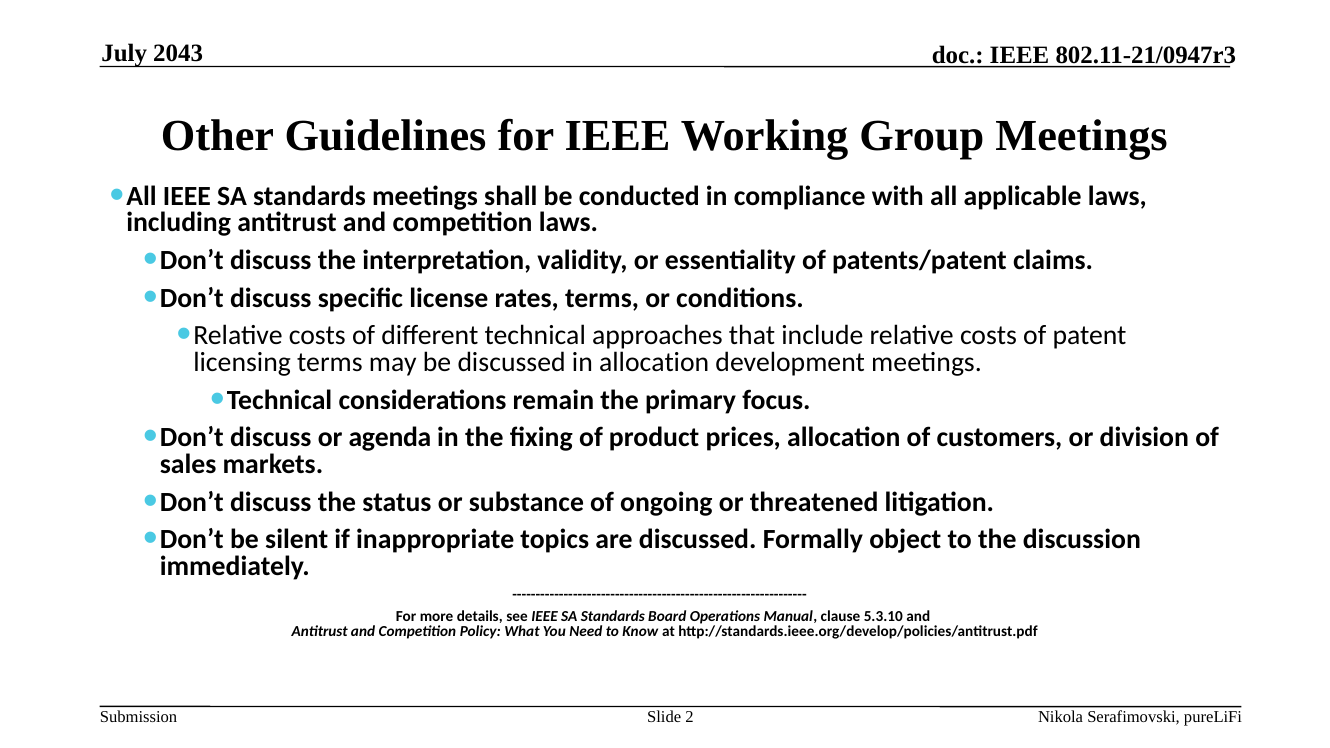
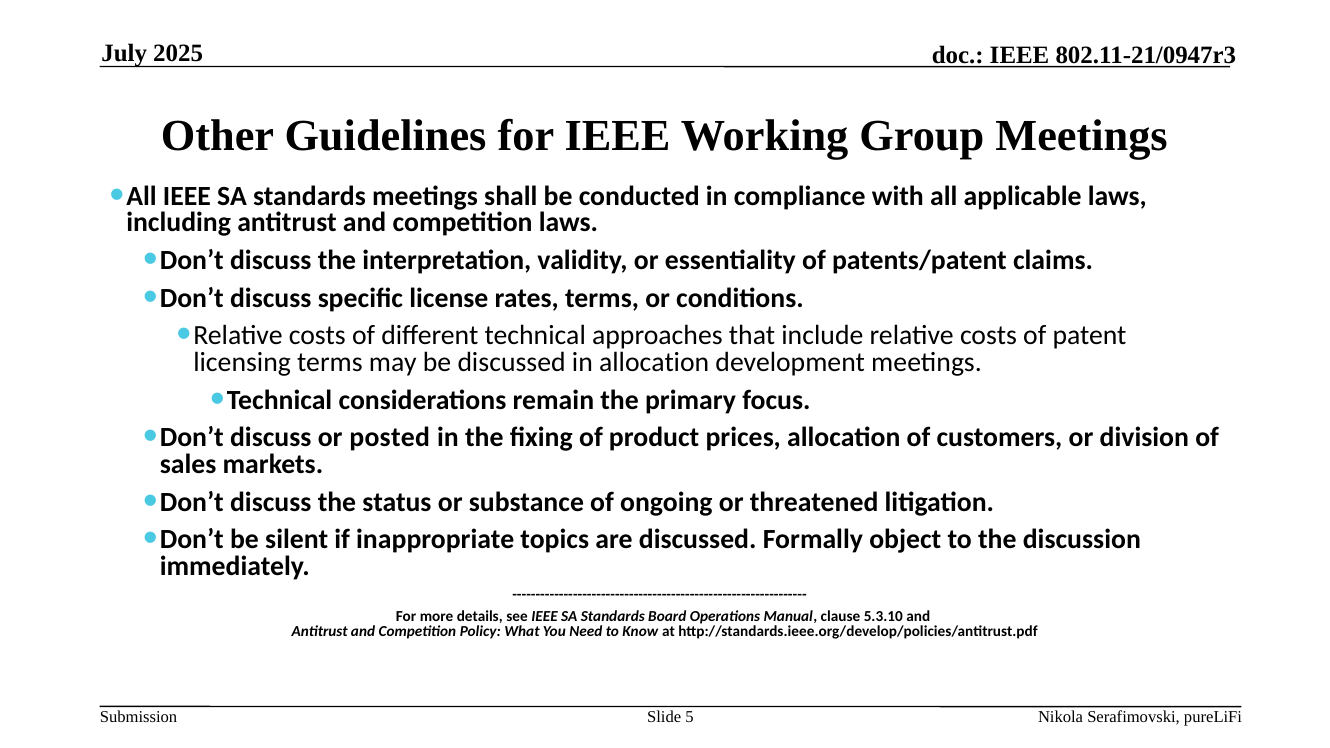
2043: 2043 -> 2025 (178, 53)
agenda: agenda -> posted (390, 438)
2: 2 -> 5 (690, 718)
